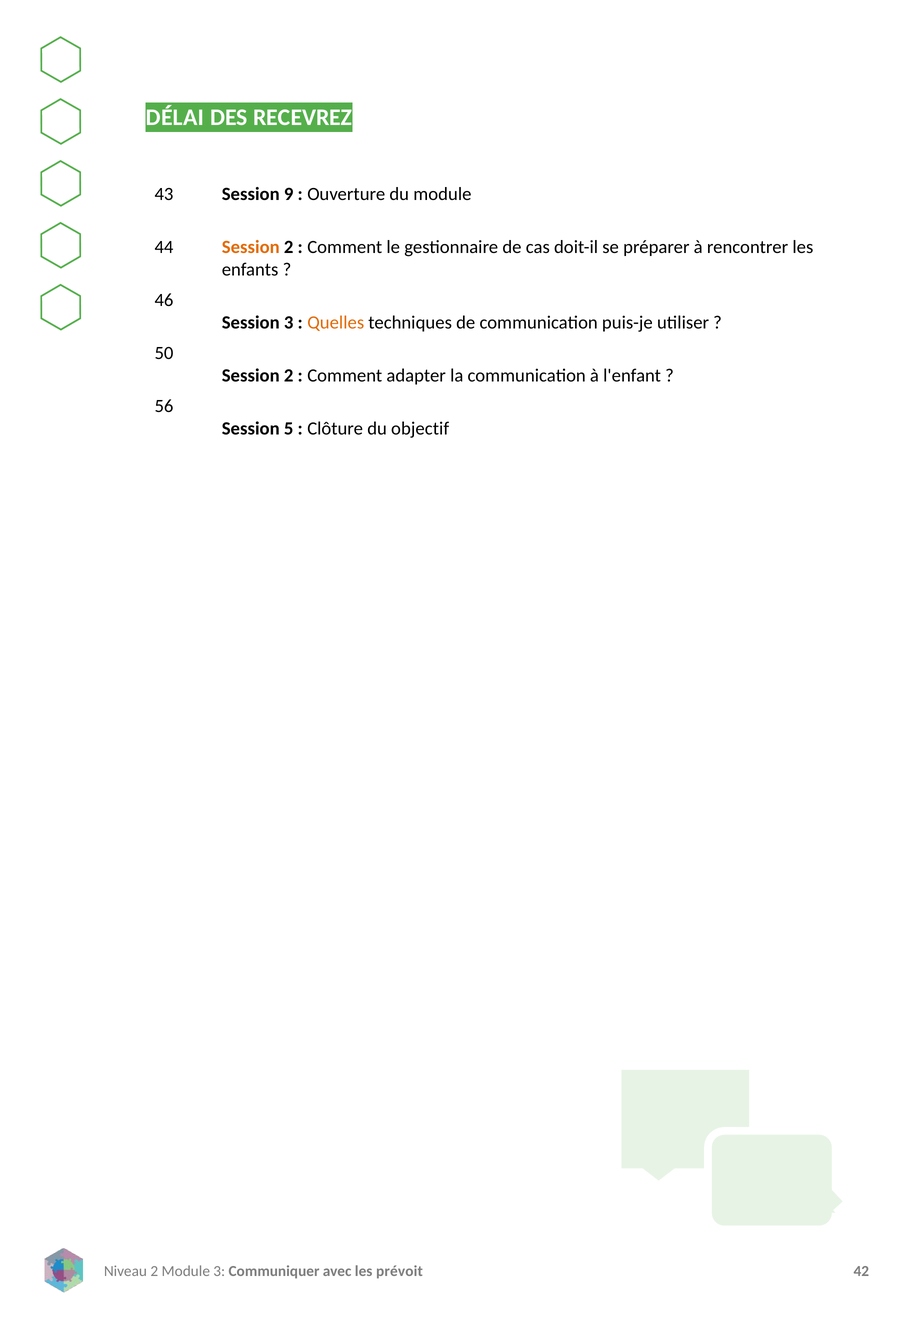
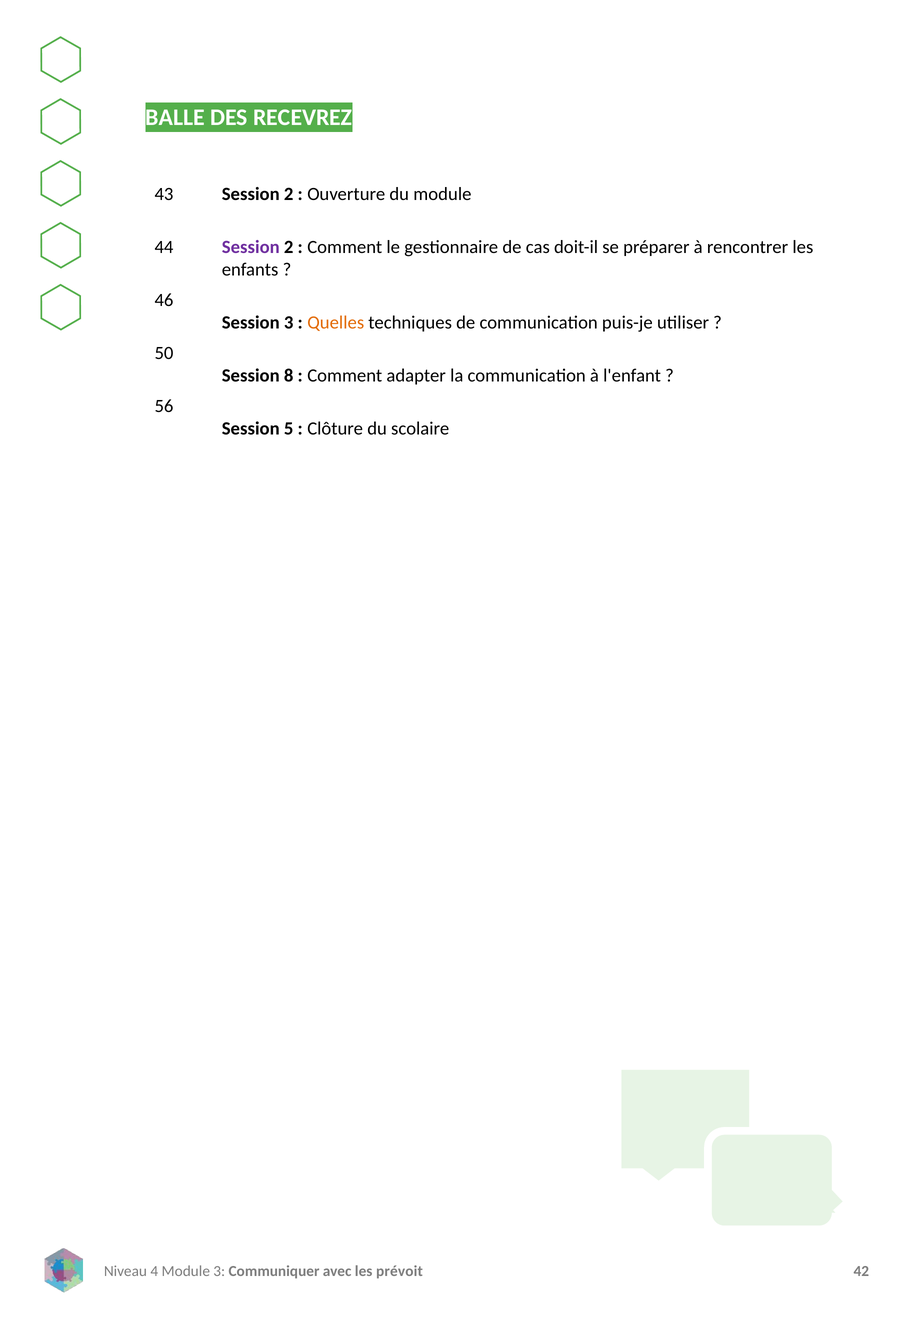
DÉLAI: DÉLAI -> BALLE (175, 117)
9: 9 -> 2 (289, 194)
Session colour: orange -> purple (251, 247)
2: 2 -> 8 (289, 375)
objectif: objectif -> scolaire (420, 428)
2: 2 -> 4 (154, 1271)
